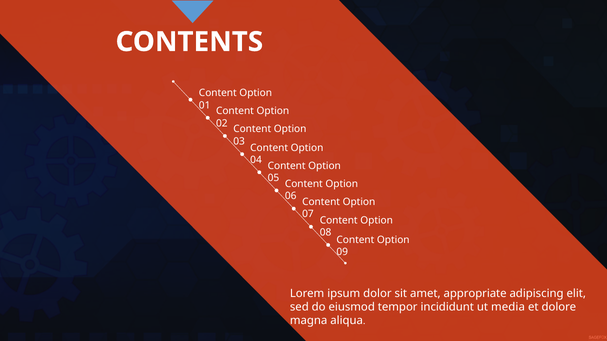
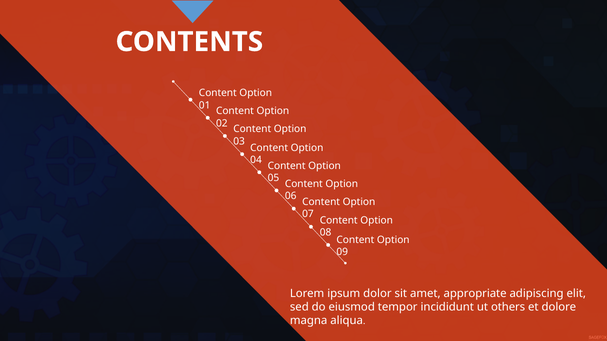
media: media -> others (508, 307)
